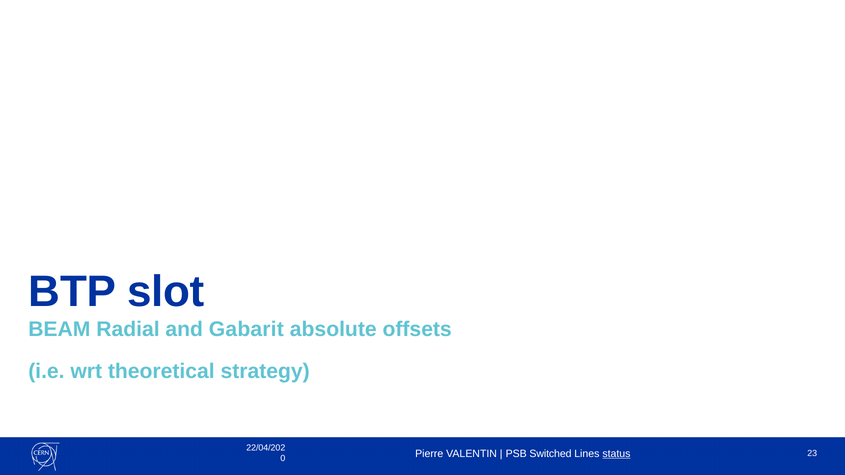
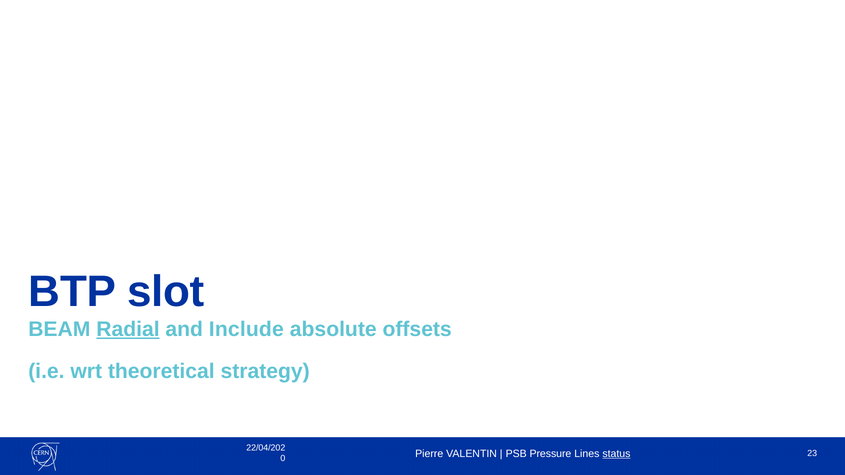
Radial underline: none -> present (128, 329)
Gabarit: Gabarit -> Include (246, 329)
Switched: Switched -> Pressure (550, 454)
